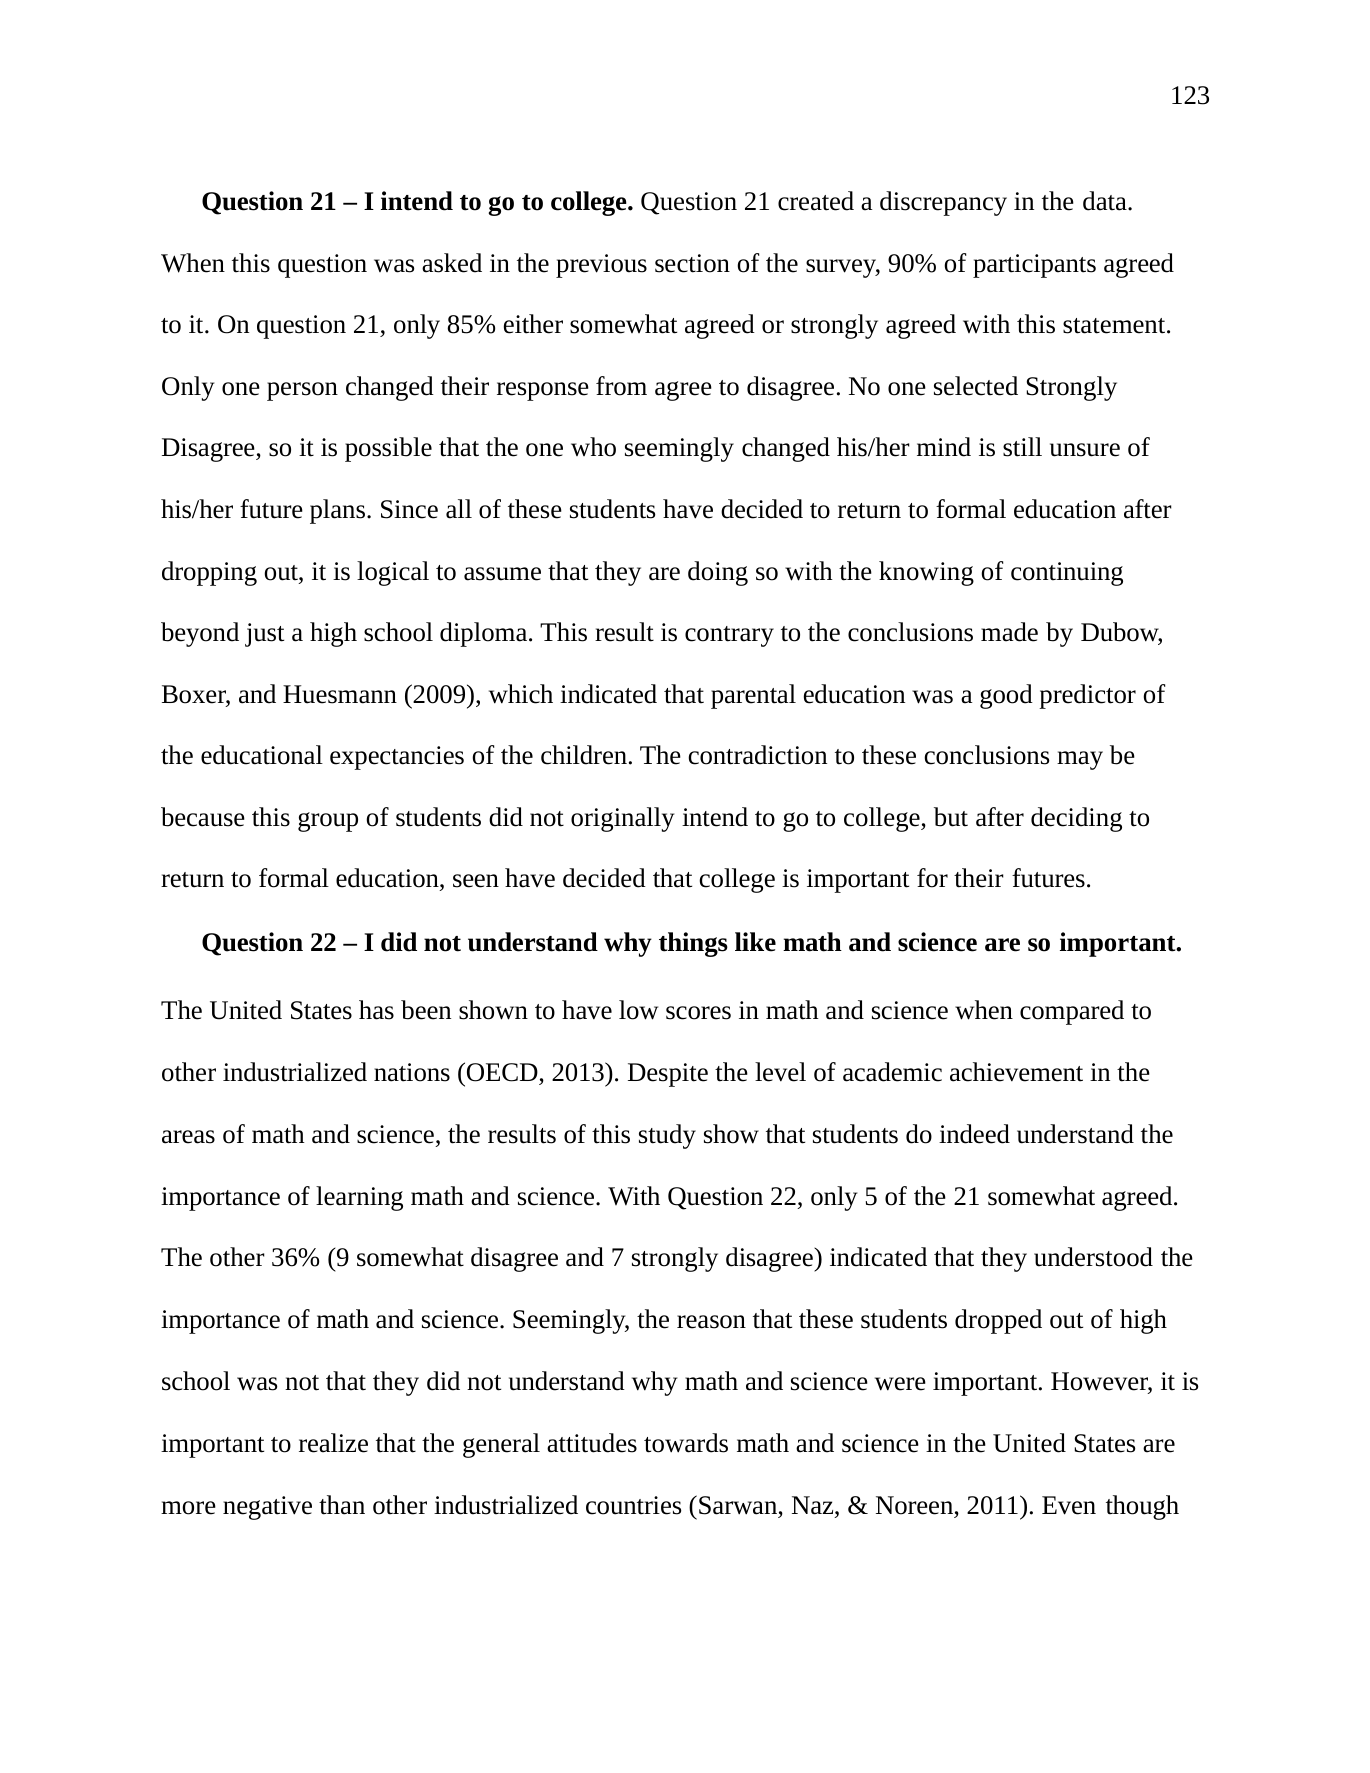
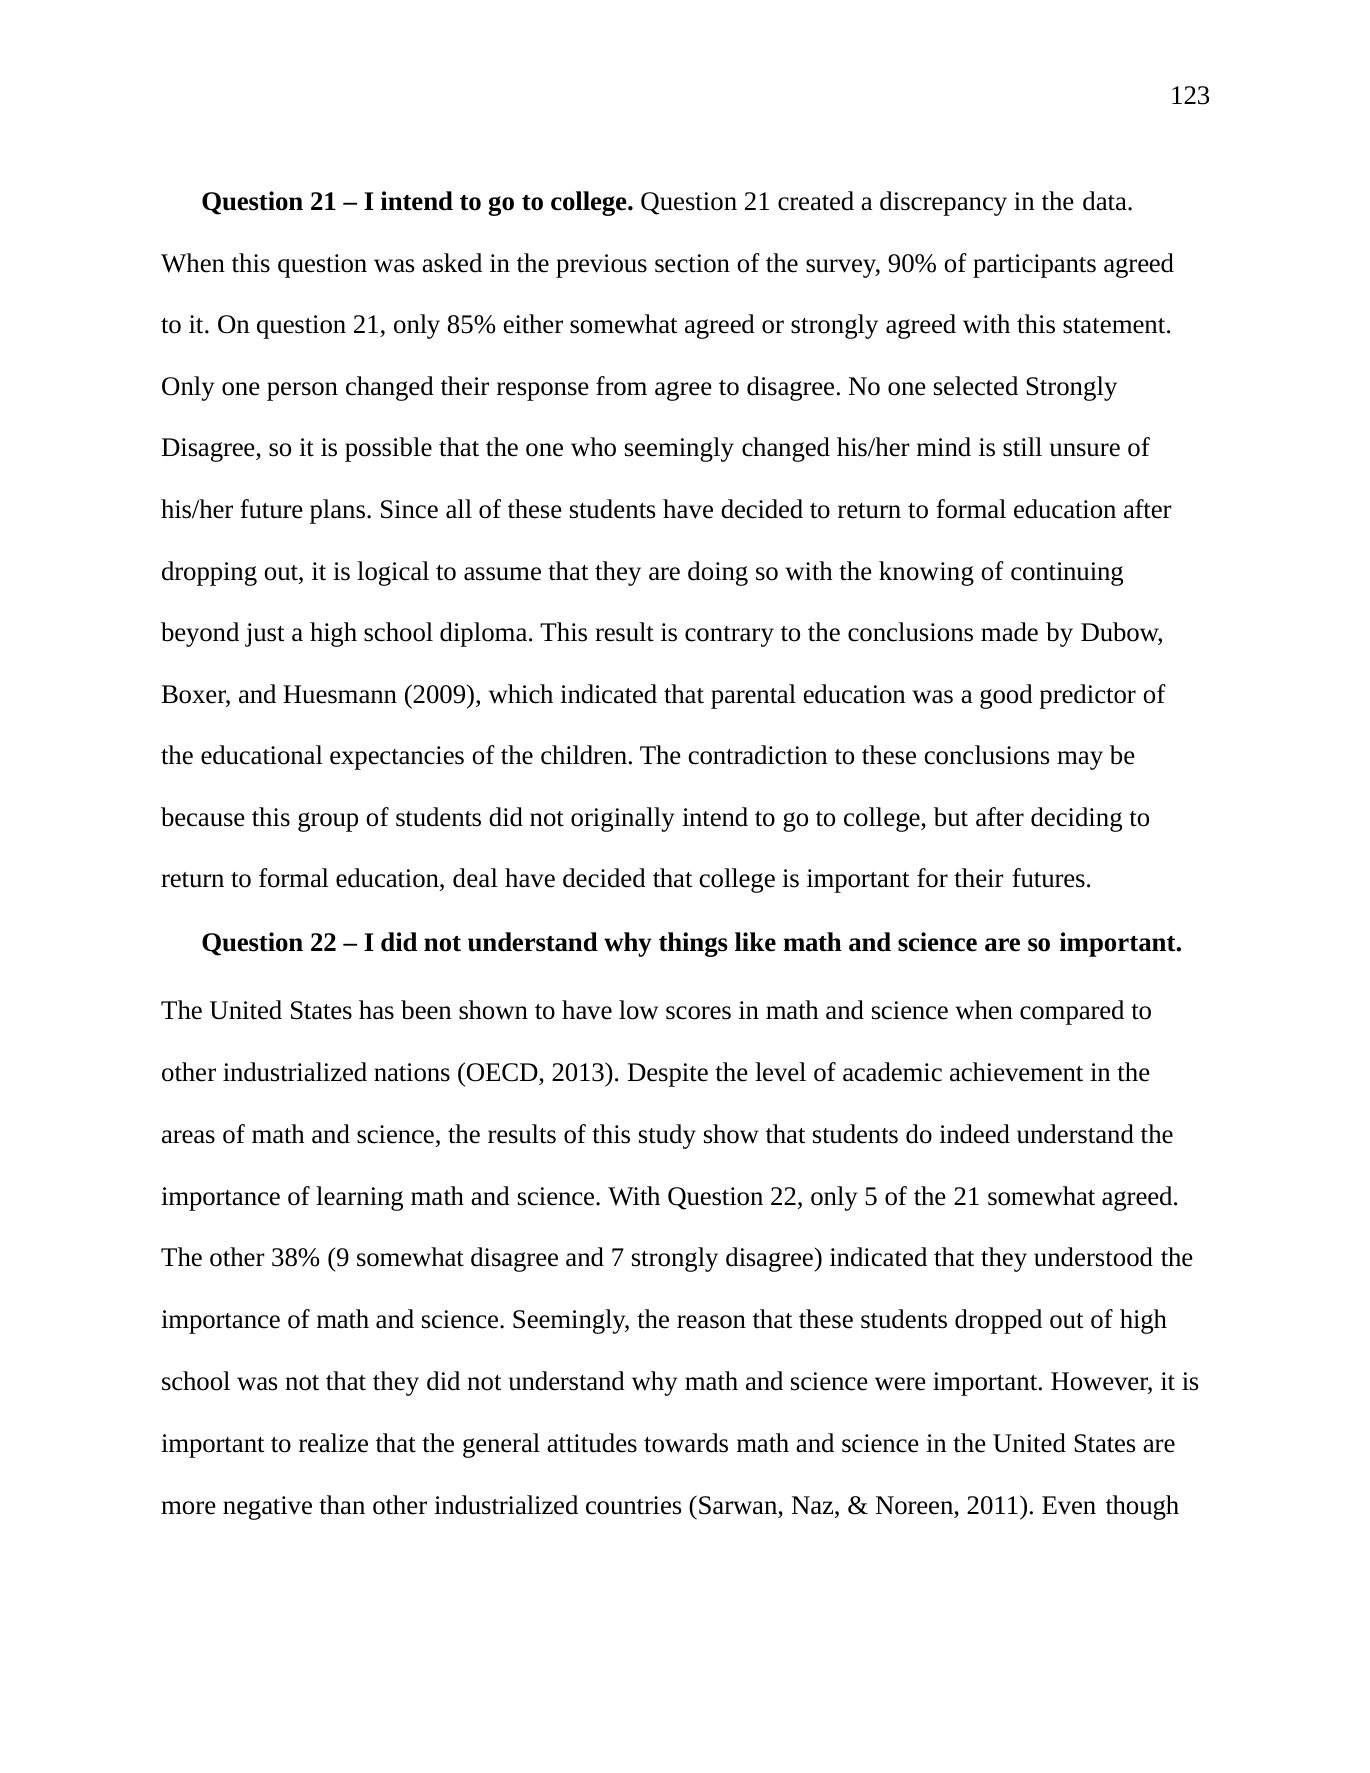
seen: seen -> deal (475, 879)
36%: 36% -> 38% (296, 1258)
